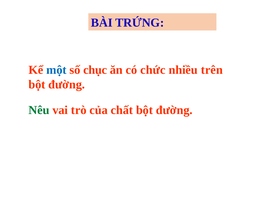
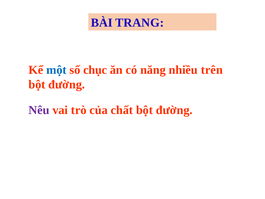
TRỨNG: TRỨNG -> TRANG (140, 23)
chức: chức -> năng (153, 70)
Nêu colour: green -> purple (39, 110)
